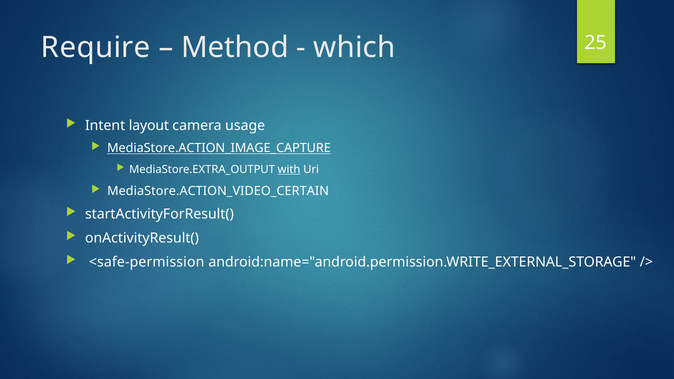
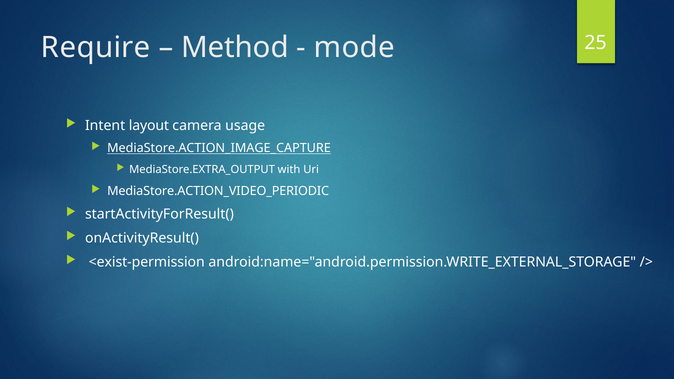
which: which -> mode (354, 47)
with underline: present -> none (289, 170)
MediaStore.ACTION_VIDEO_CERTAIN: MediaStore.ACTION_VIDEO_CERTAIN -> MediaStore.ACTION_VIDEO_PERIODIC (218, 191)
<safe-permission: <safe-permission -> <exist-permission (147, 262)
